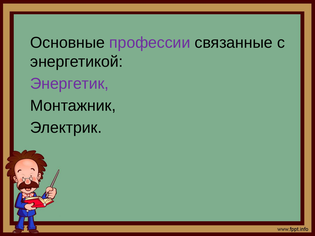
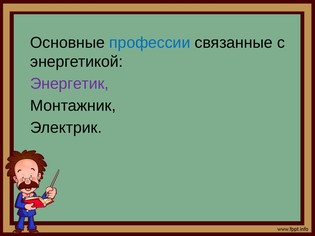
профессии colour: purple -> blue (150, 43)
